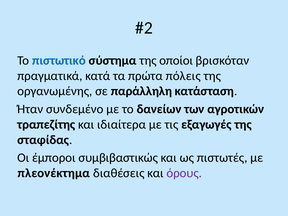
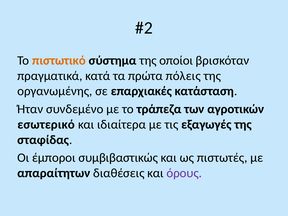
πιστωτικό colour: blue -> orange (59, 60)
παράλληλη: παράλληλη -> επαρχιακές (141, 91)
δανείων: δανείων -> τράπεζα (159, 109)
τραπεζίτης: τραπεζίτης -> εσωτερικό (46, 124)
πλεονέκτημα: πλεονέκτημα -> απαραίτητων (54, 173)
